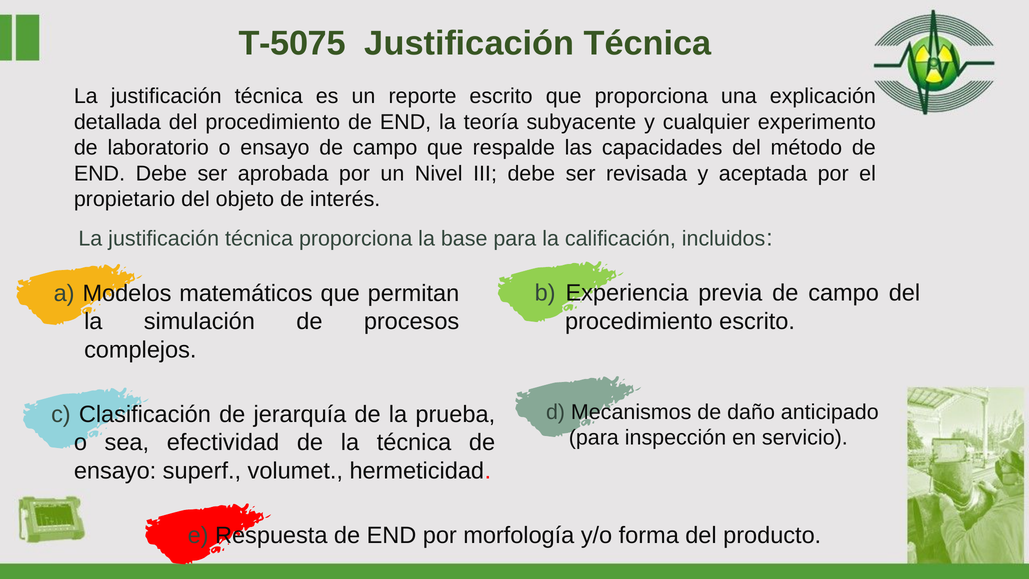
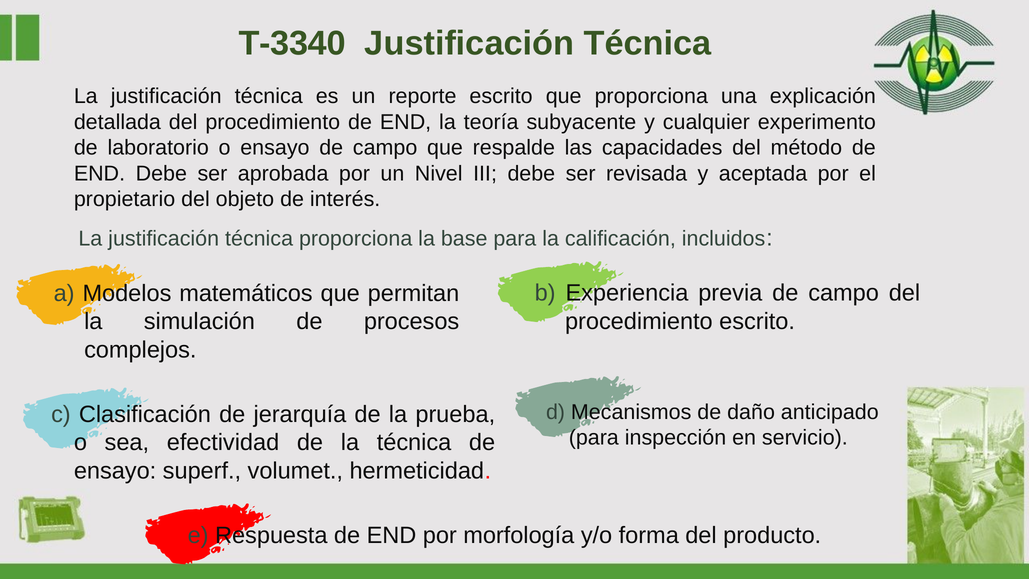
T-5075: T-5075 -> T-3340 (292, 43)
